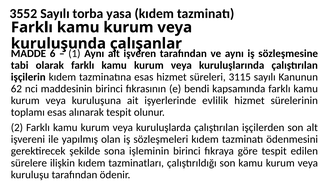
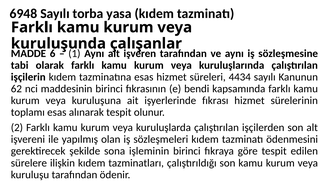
3552: 3552 -> 6948 (23, 14)
3115: 3115 -> 4434 (240, 77)
evlilik: evlilik -> fıkrası (215, 101)
